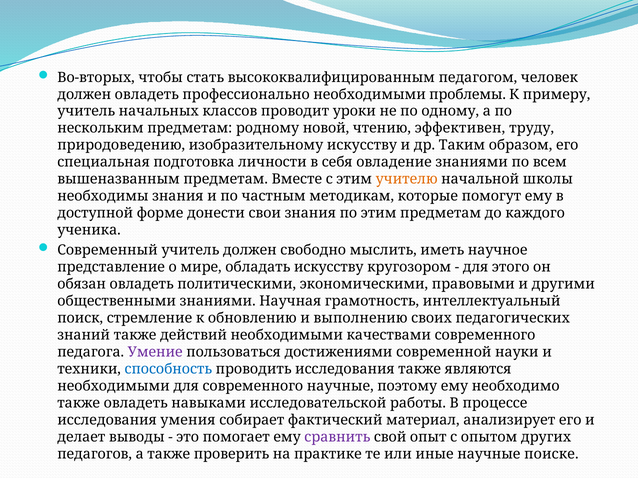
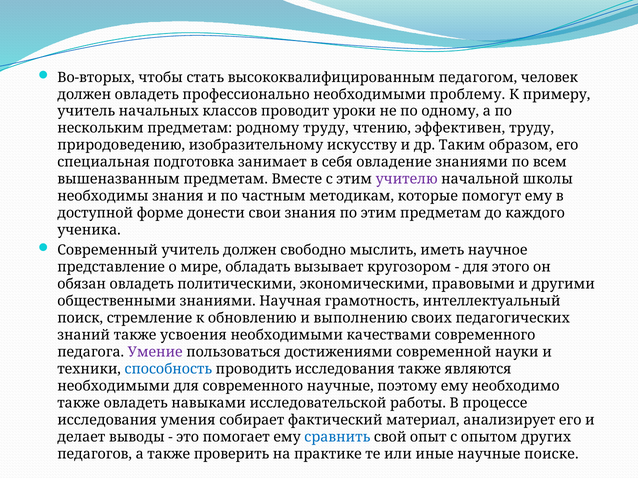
проблемы: проблемы -> проблему (467, 94)
родному новой: новой -> труду (326, 128)
личности: личности -> занимает (272, 162)
учителю colour: orange -> purple (407, 179)
обладать искусству: искусству -> вызывает (329, 267)
действий: действий -> усвоения (193, 335)
сравнить colour: purple -> blue (337, 437)
